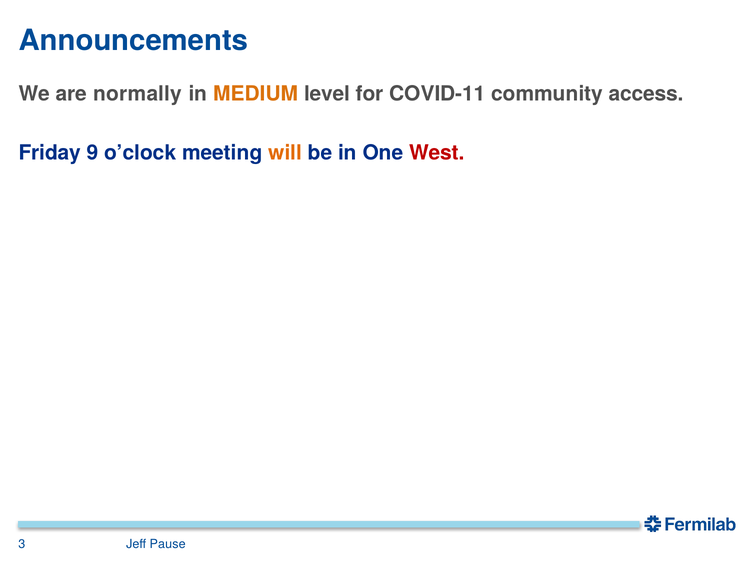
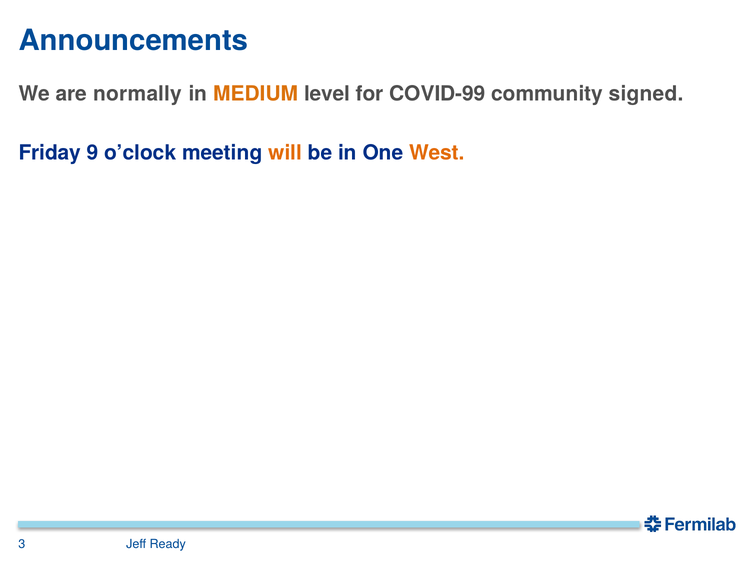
COVID-11: COVID-11 -> COVID-99 (437, 94)
access: access -> signed (646, 94)
West colour: red -> orange (437, 153)
Pause: Pause -> Ready (168, 545)
